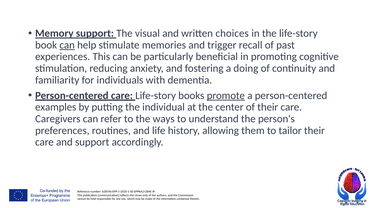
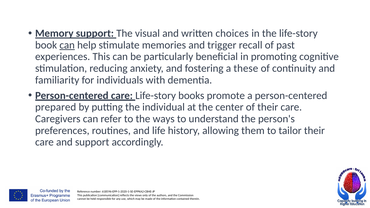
doing: doing -> these (246, 68)
promote underline: present -> none (226, 96)
examples: examples -> prepared (56, 107)
